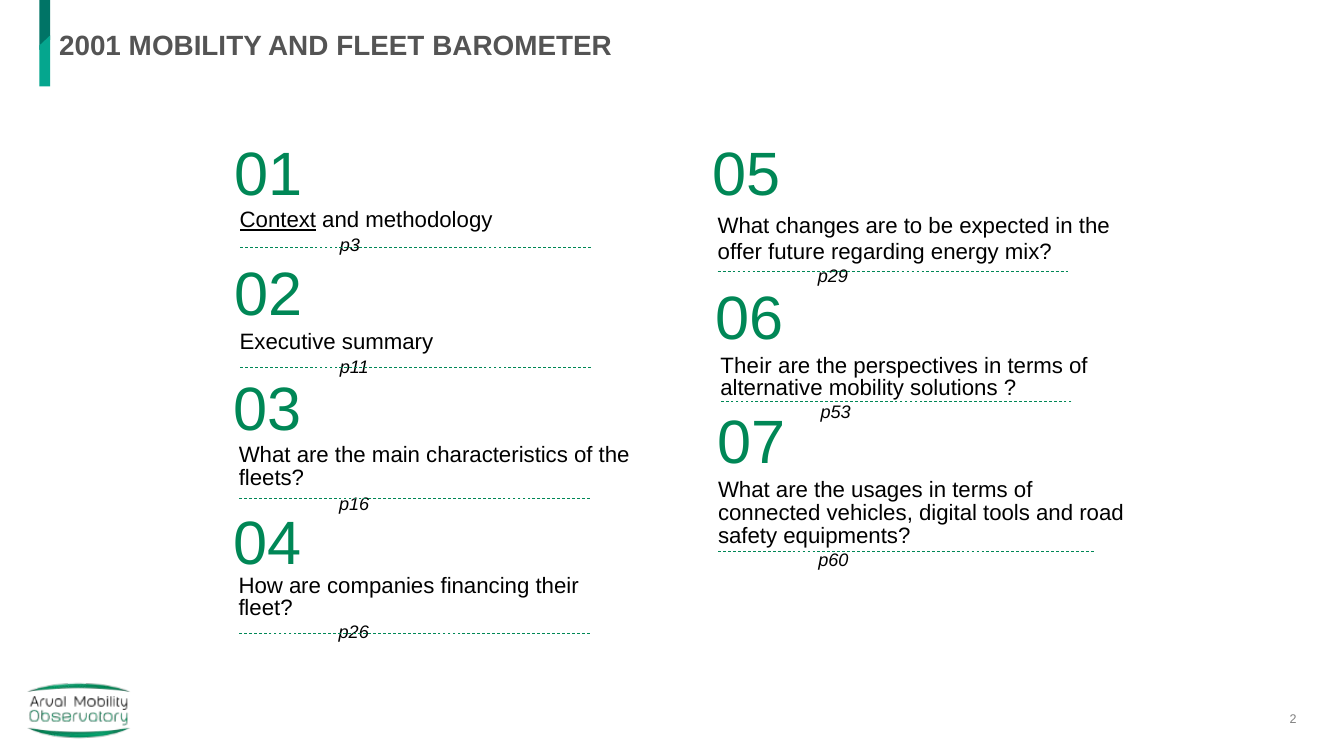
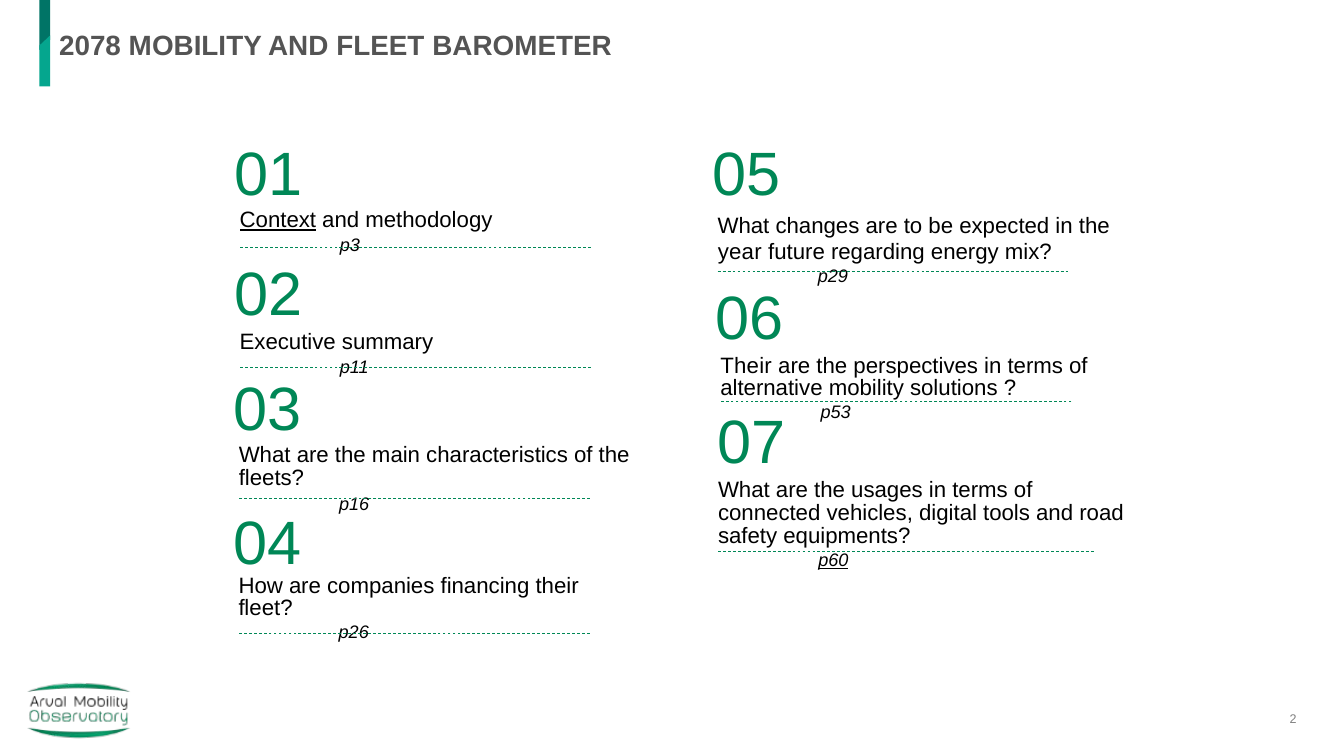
2001: 2001 -> 2078 (90, 47)
offer: offer -> year (740, 253)
p60 underline: none -> present (833, 561)
